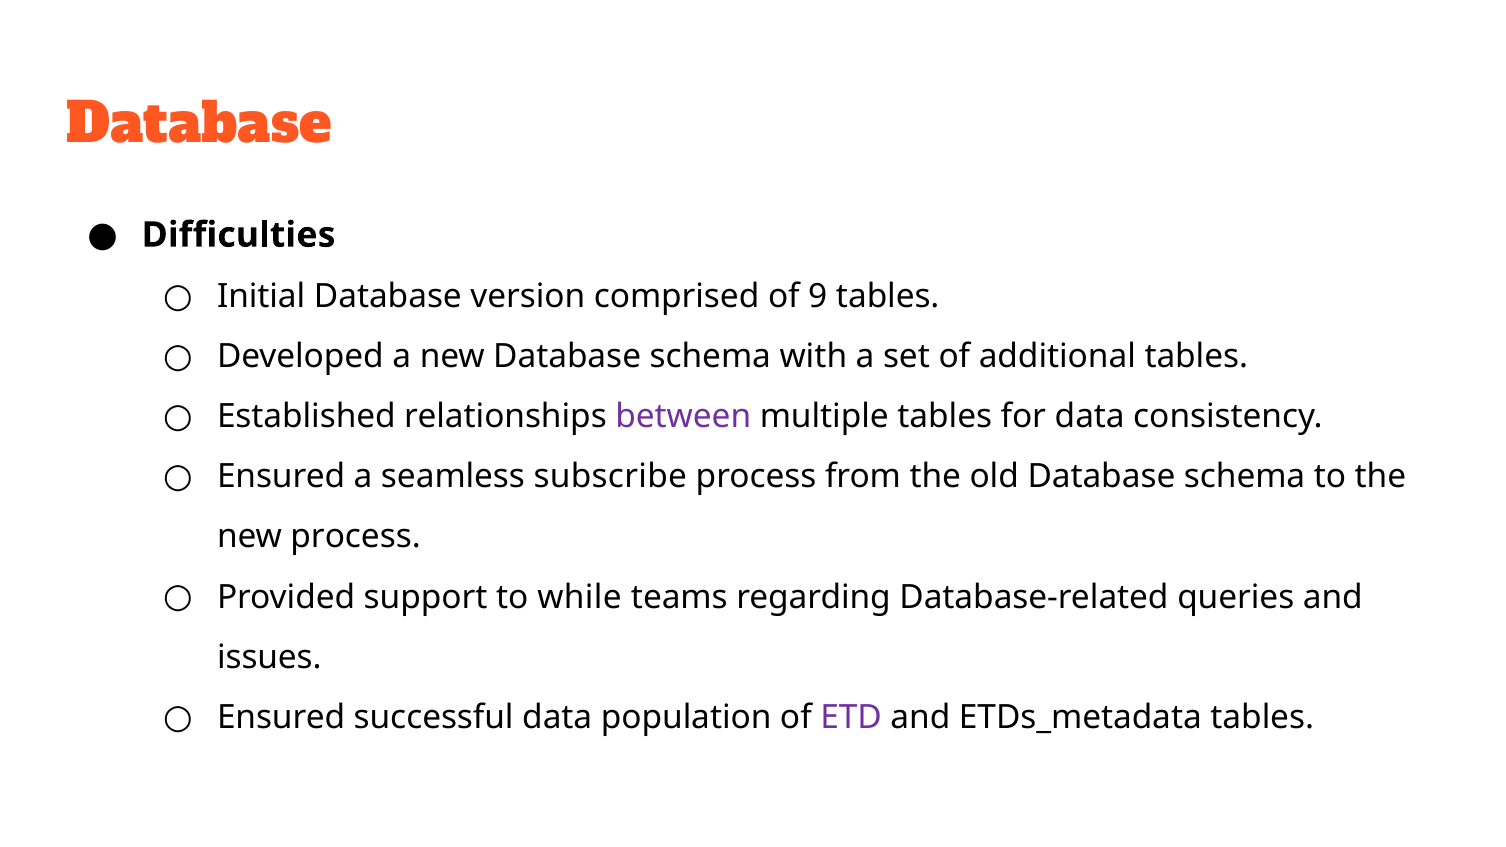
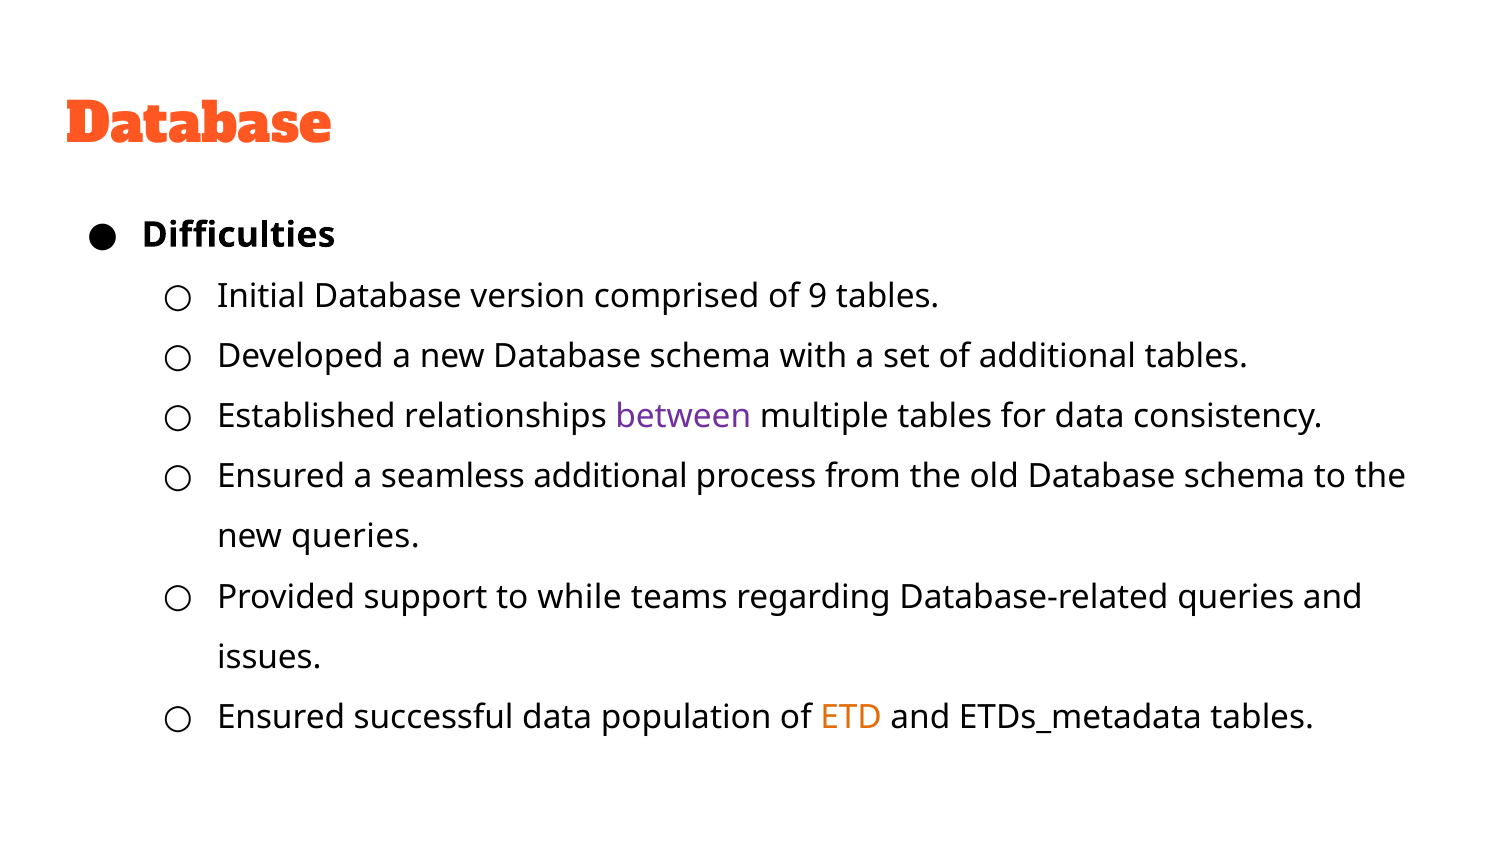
seamless subscribe: subscribe -> additional (611, 477)
new process: process -> queries (355, 537)
ETD colour: purple -> orange (851, 718)
